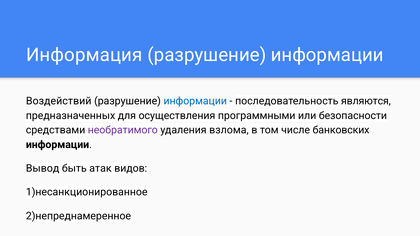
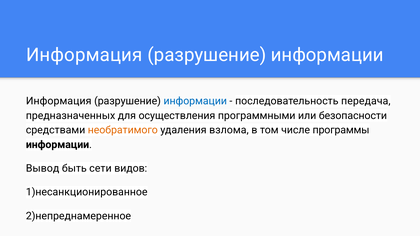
Воздействий: Воздействий -> Информация (59, 101)
являются: являются -> передача (366, 101)
необратимого colour: purple -> orange (123, 130)
банковских: банковских -> программы (341, 130)
атак: атак -> сети (100, 169)
